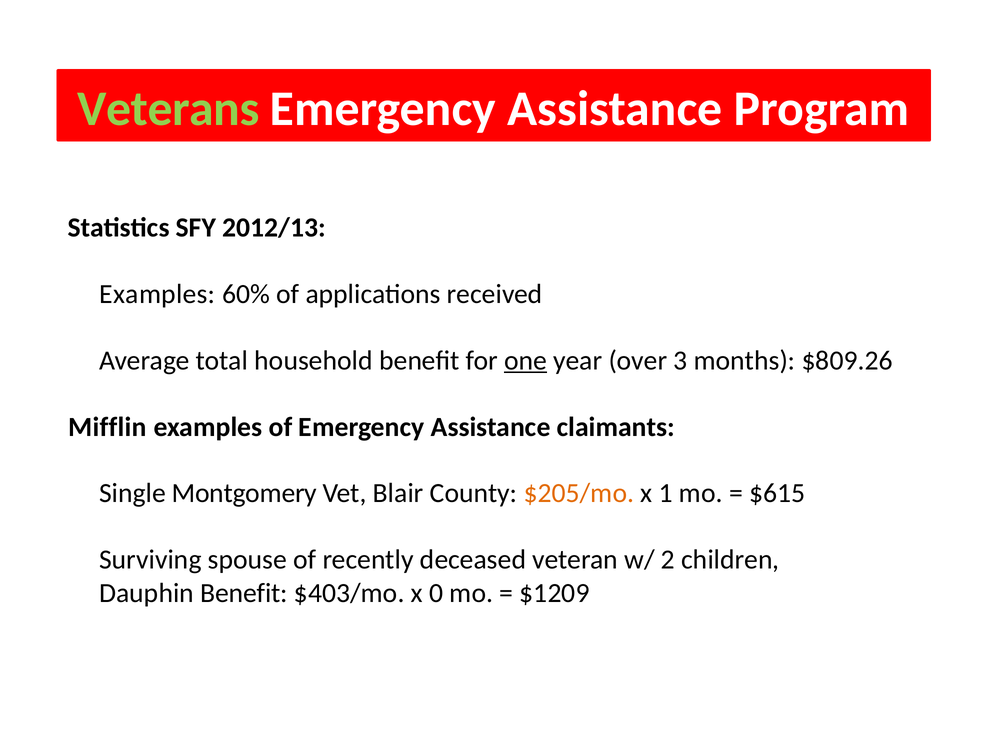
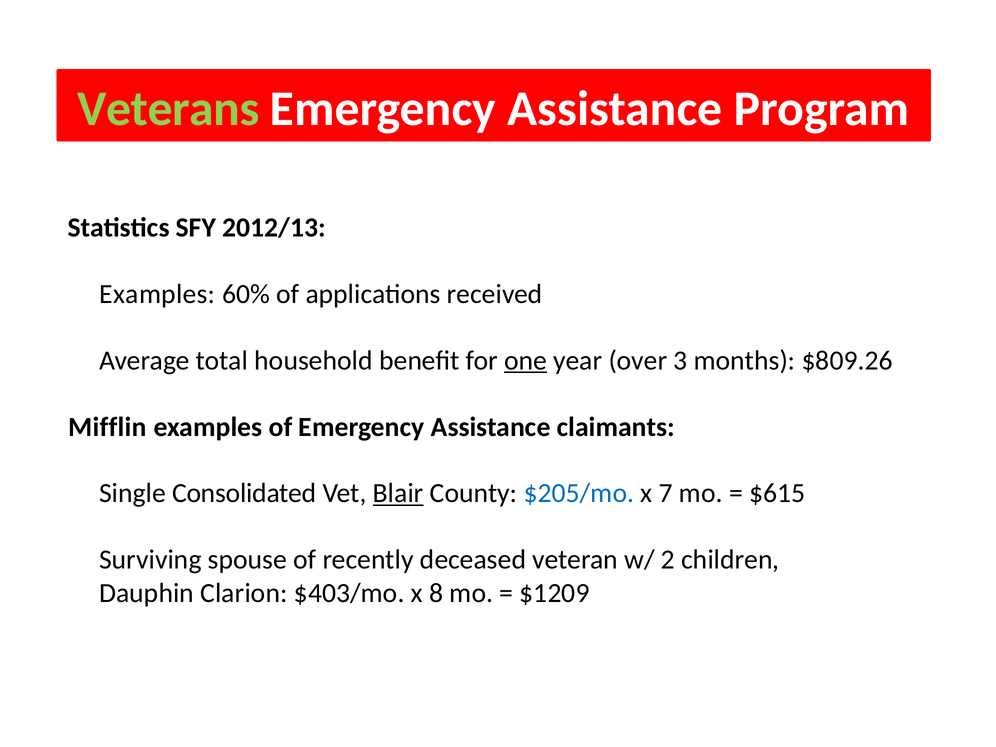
Montgomery: Montgomery -> Consolidated (244, 493)
Blair underline: none -> present (398, 493)
$205/mo colour: orange -> blue (579, 493)
1: 1 -> 7 (666, 493)
Dauphin Benefit: Benefit -> Clarion (244, 593)
0: 0 -> 8 (436, 593)
